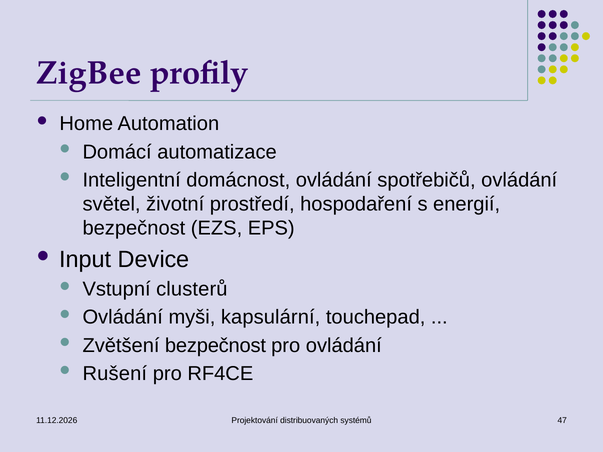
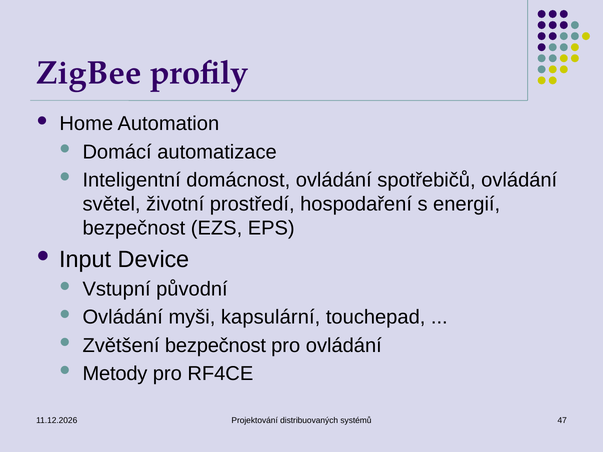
clusterů: clusterů -> původní (192, 289)
Rušení: Rušení -> Metody (115, 374)
